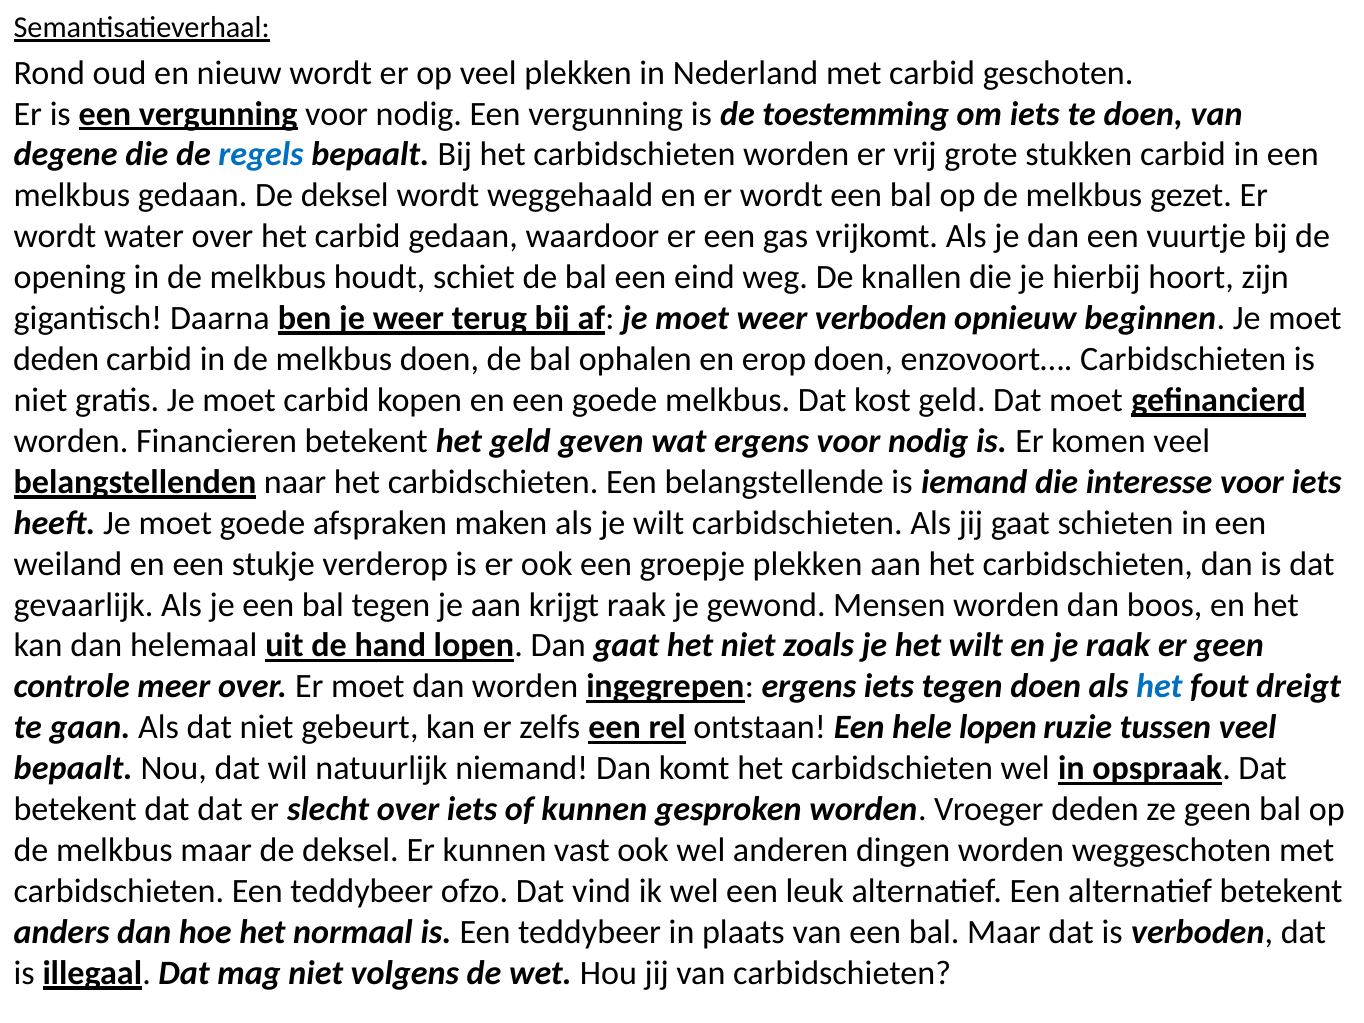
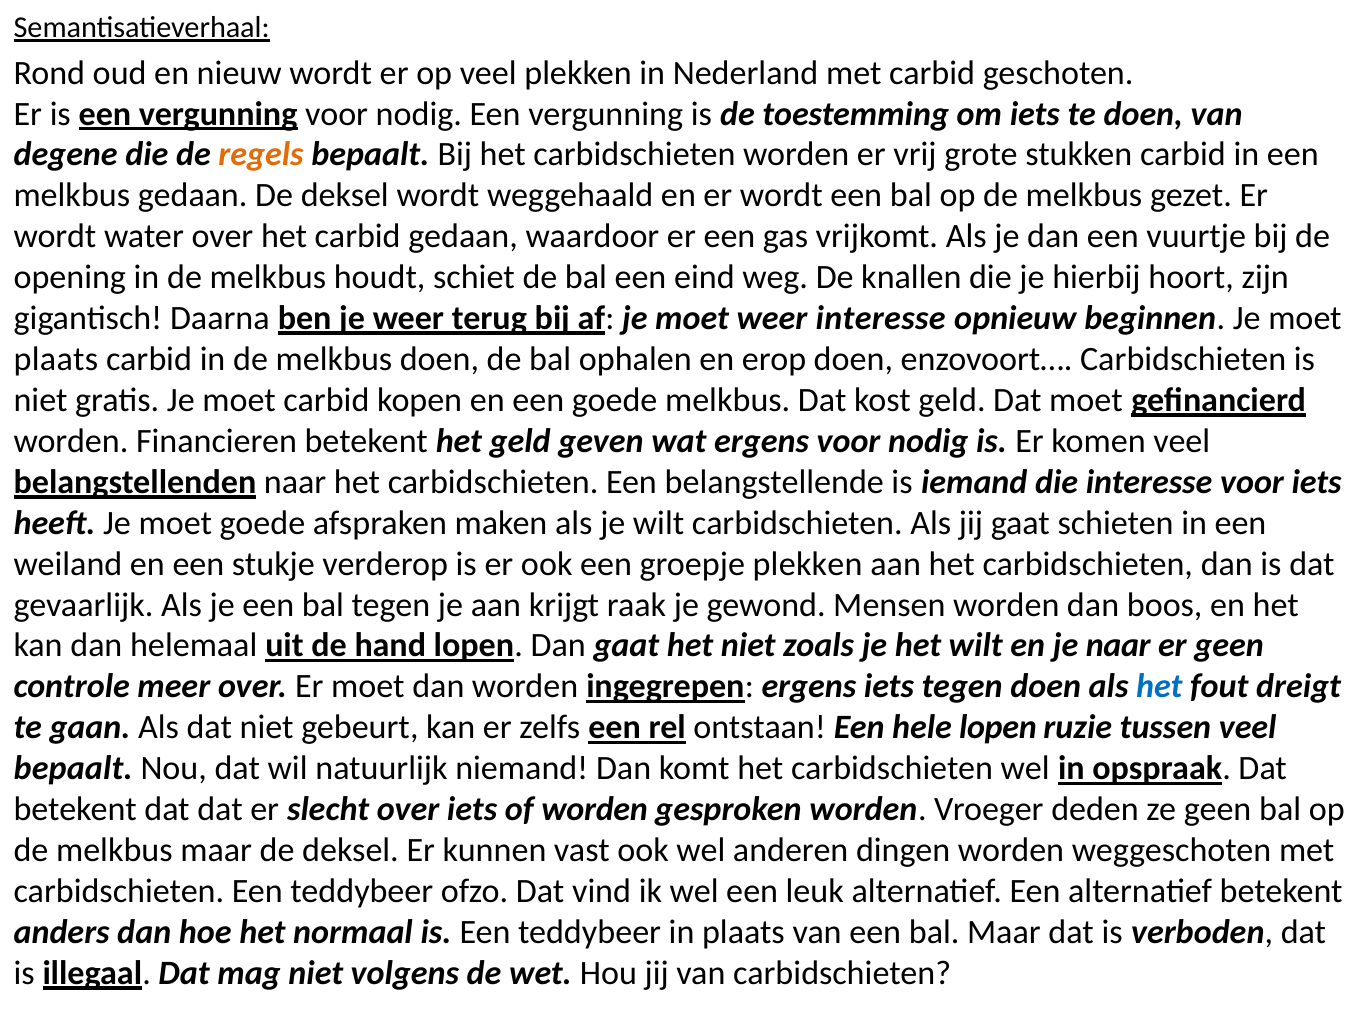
regels colour: blue -> orange (261, 155)
weer verboden: verboden -> interesse (881, 318)
deden: deden -> plaats (56, 359)
je raak: raak -> naar (1118, 646)
of kunnen: kunnen -> worden (595, 809)
